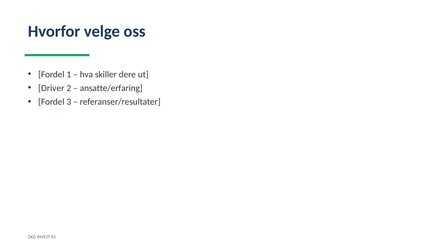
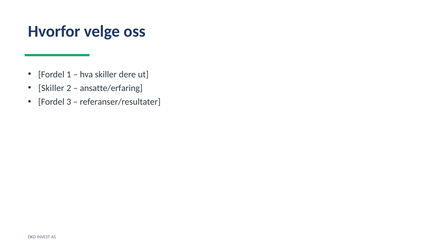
Driver: Driver -> Skiller (51, 88)
